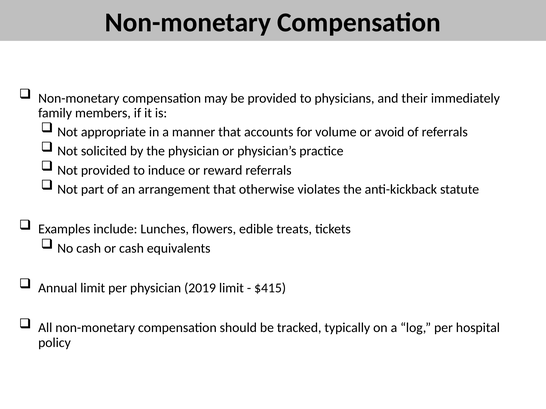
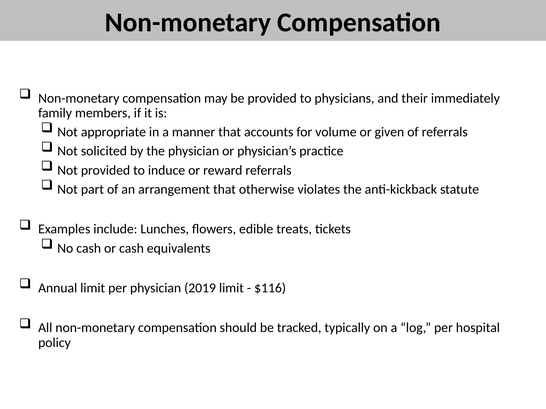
avoid: avoid -> given (389, 132)
$415: $415 -> $116 (270, 288)
